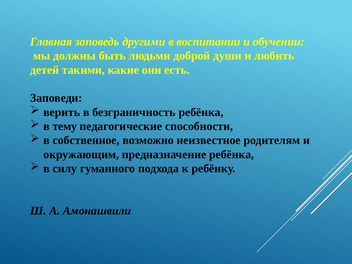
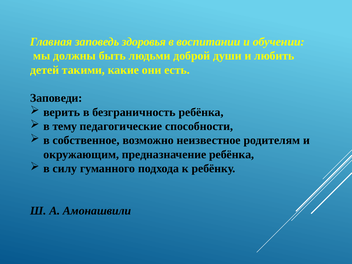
другими: другими -> здоровья (144, 42)
